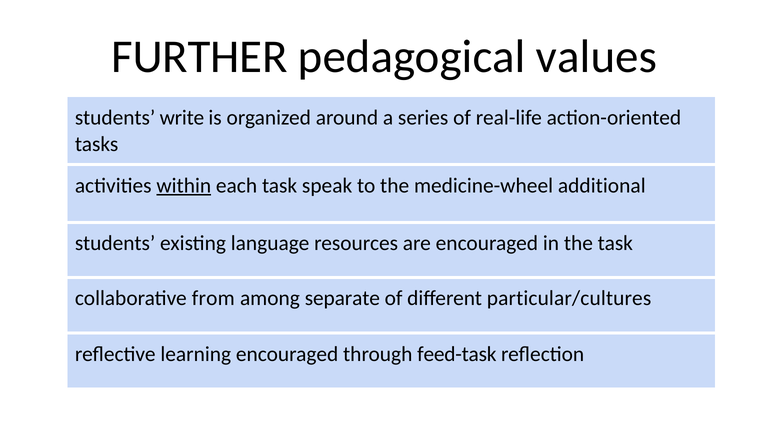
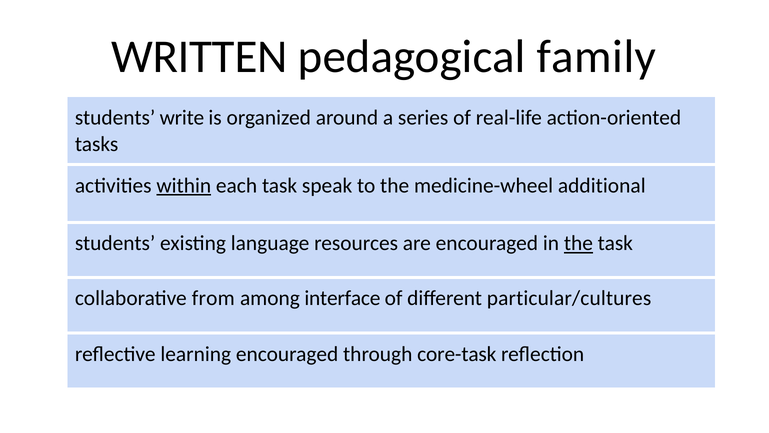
FURTHER: FURTHER -> WRITTEN (199, 57)
values: values -> family (596, 57)
the underline: none -> present (578, 243)
separate: separate -> interface (342, 298)
feed-task: feed-task -> core-task (457, 354)
